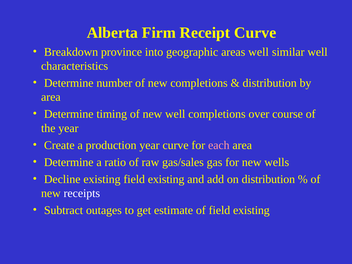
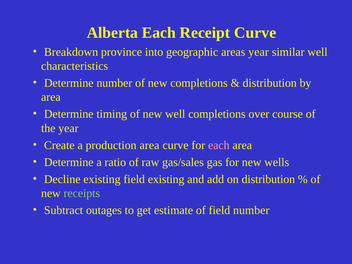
Alberta Firm: Firm -> Each (159, 33)
areas well: well -> year (259, 52)
production year: year -> area (149, 145)
receipts colour: white -> light green (82, 193)
of field existing: existing -> number (251, 210)
